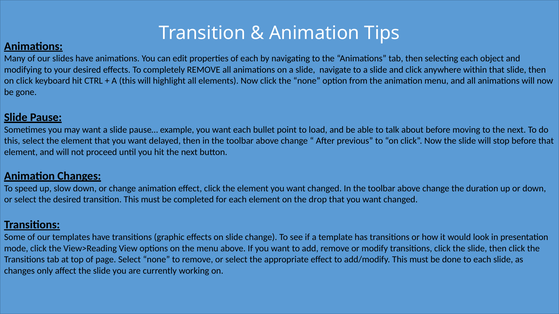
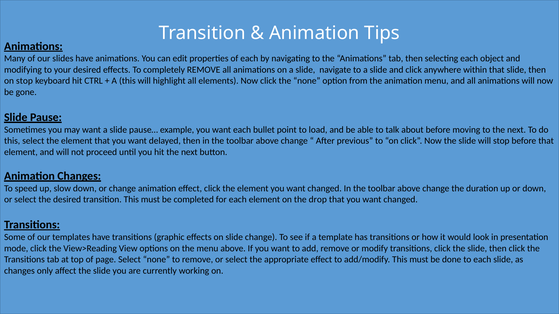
click: click -> stop (24, 81)
